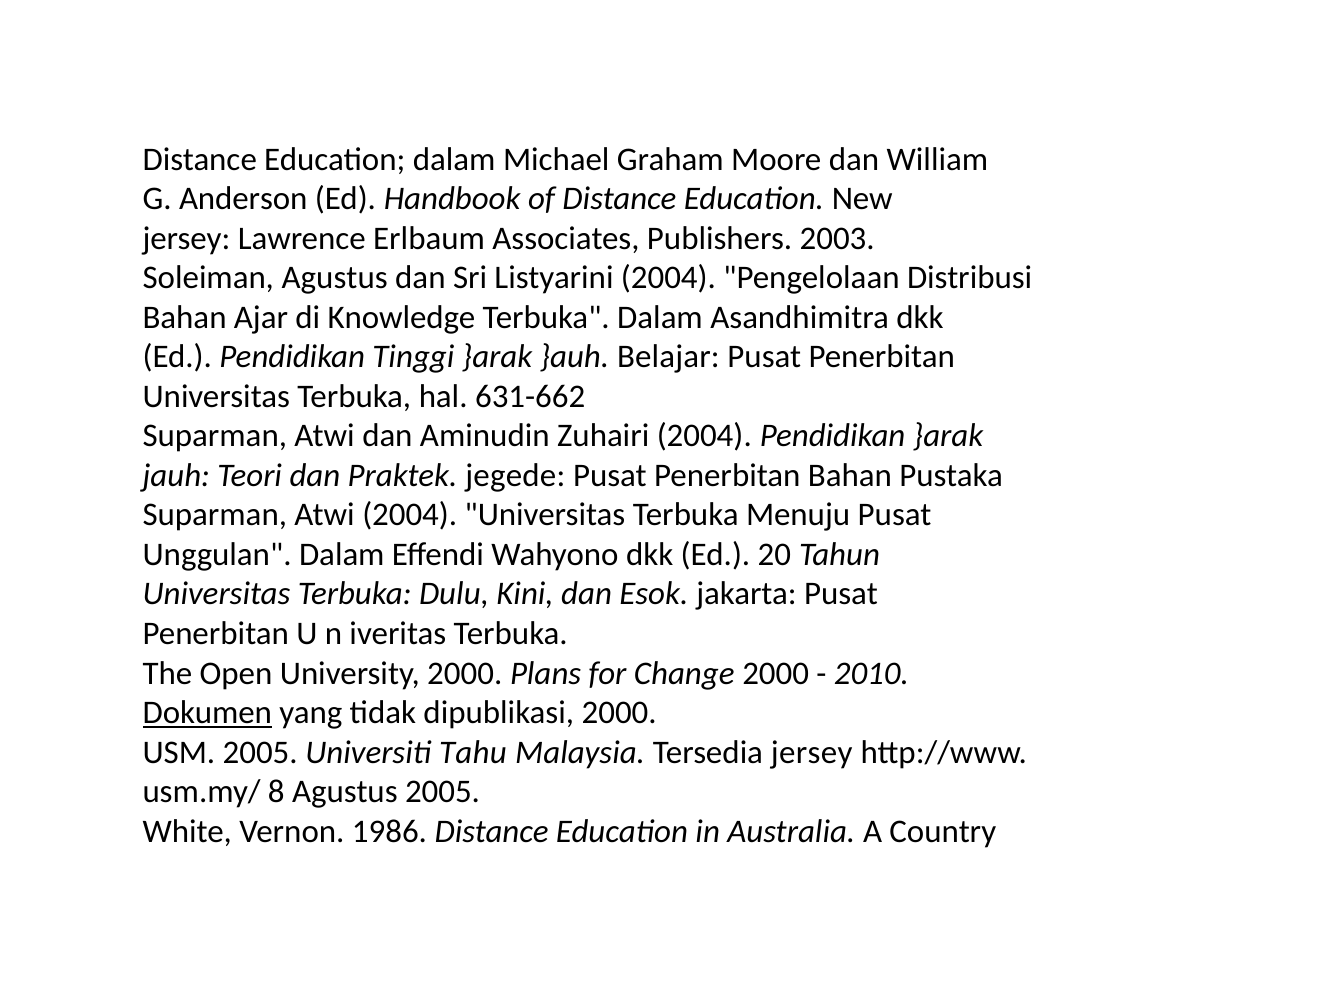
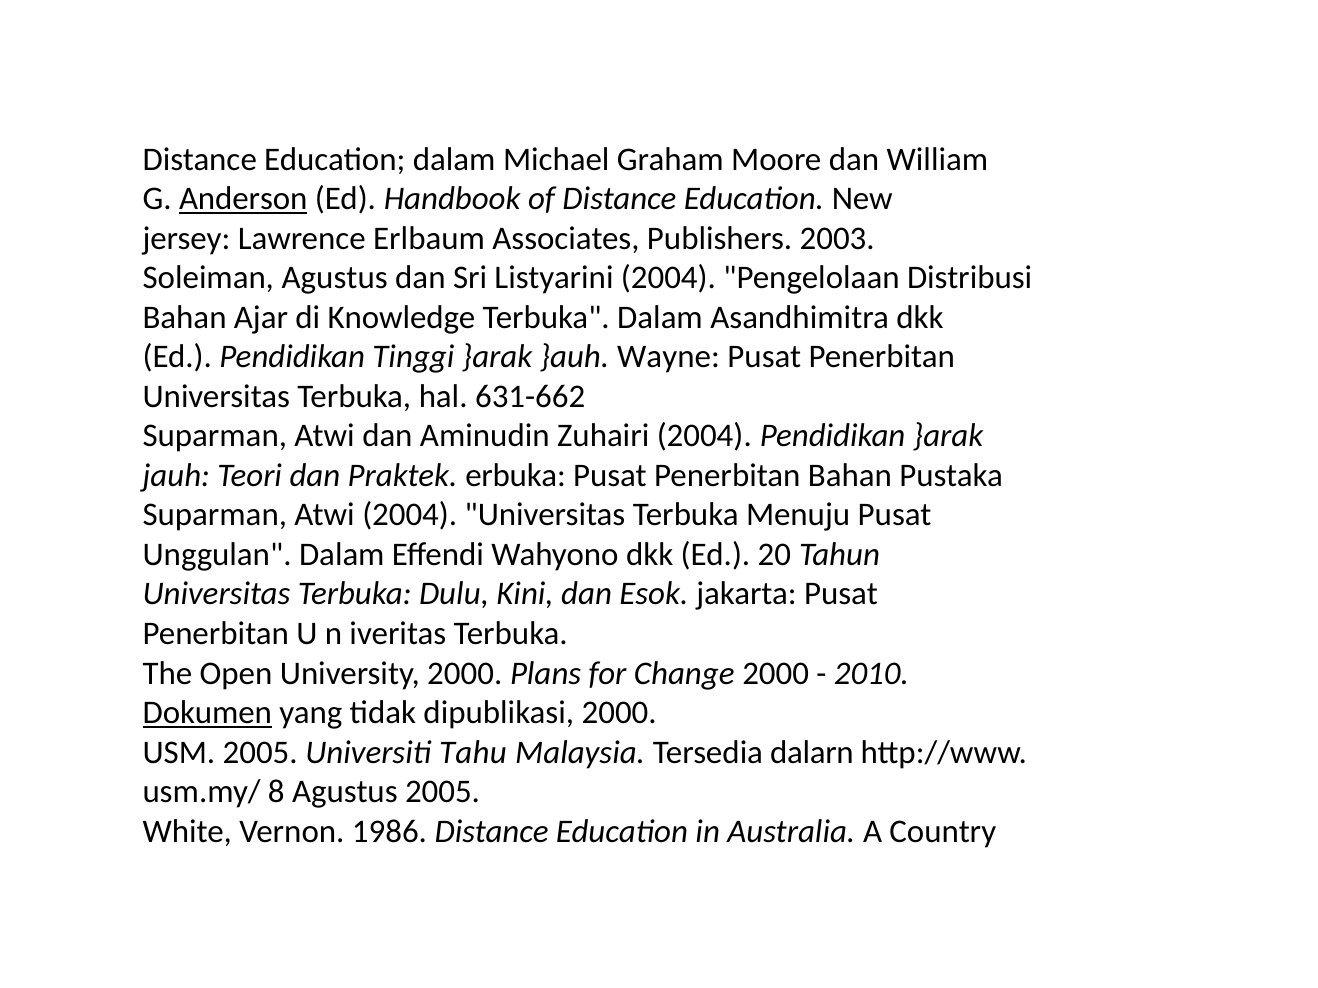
Anderson underline: none -> present (243, 199)
Belajar: Belajar -> Wayne (668, 357)
jegede: jegede -> erbuka (516, 476)
Tersedia jersey: jersey -> dalarn (812, 753)
